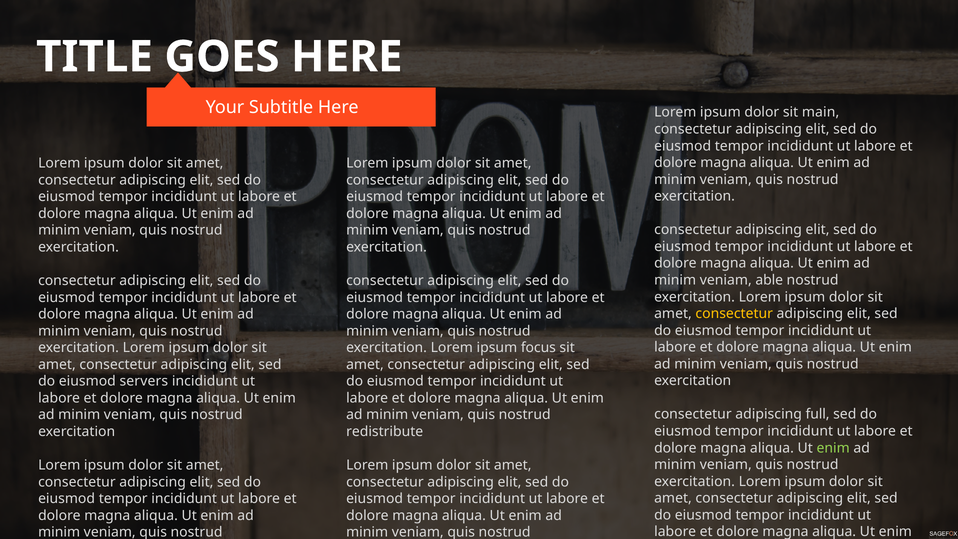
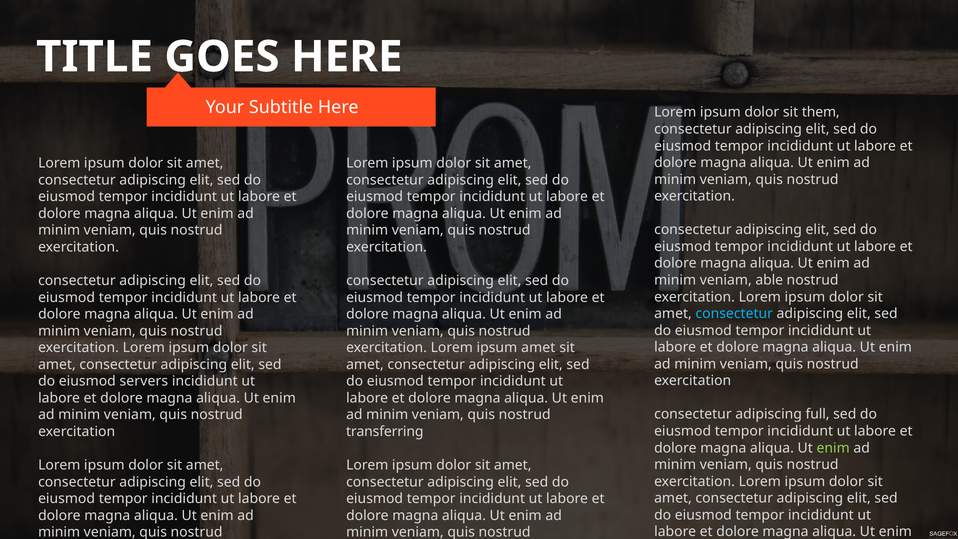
main: main -> them (821, 112)
consectetur colour: yellow -> light blue (734, 314)
ipsum focus: focus -> amet (538, 348)
redistribute: redistribute -> transferring (385, 432)
